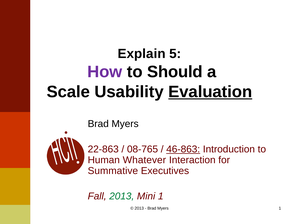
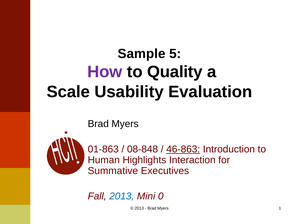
Explain: Explain -> Sample (142, 54)
Should: Should -> Quality (175, 72)
Evaluation underline: present -> none (210, 92)
22-863: 22-863 -> 01-863 (103, 149)
08-765: 08-765 -> 08-848 (143, 149)
Whatever: Whatever -> Highlights (144, 160)
2013 colour: green -> blue (122, 196)
Mini 1: 1 -> 0 (161, 196)
